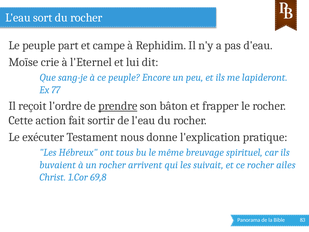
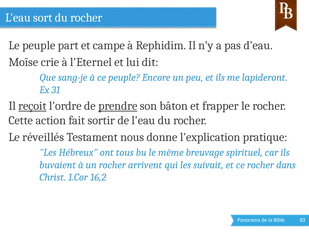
77: 77 -> 31 (56, 90)
reçoit underline: none -> present (32, 106)
exécuter: exécuter -> réveillés (43, 137)
ailes: ailes -> dans (286, 165)
69,8: 69,8 -> 16,2 (98, 177)
